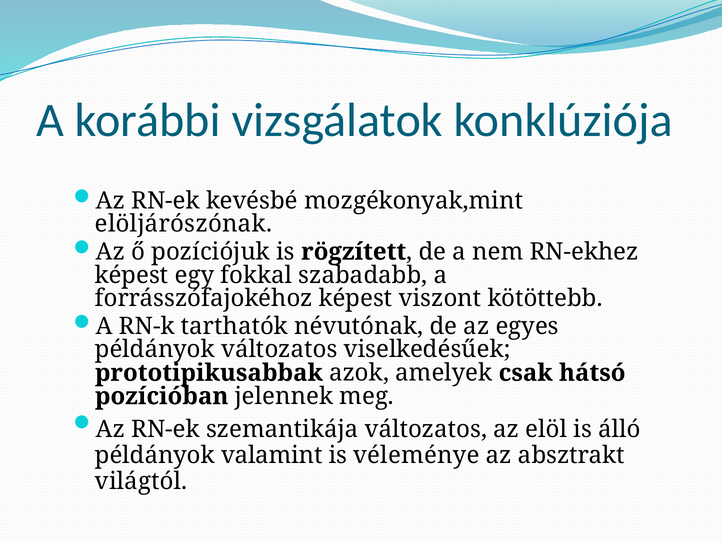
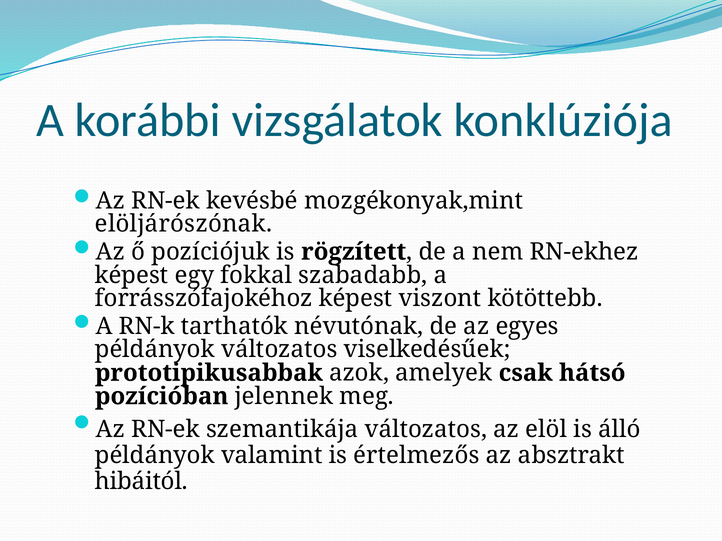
véleménye: véleménye -> értelmezős (416, 456)
világtól: világtól -> hibáitól (141, 482)
